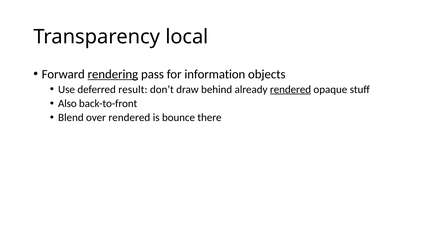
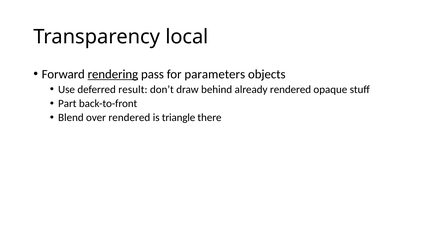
information: information -> parameters (215, 74)
rendered underline: present -> none (291, 89)
Also: Also -> Part (67, 103)
bounce: bounce -> triangle (179, 118)
